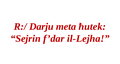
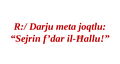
ħutek: ħutek -> joqtlu (92, 27)
il-Lejha: il-Lejha -> il-Ħallu (88, 39)
